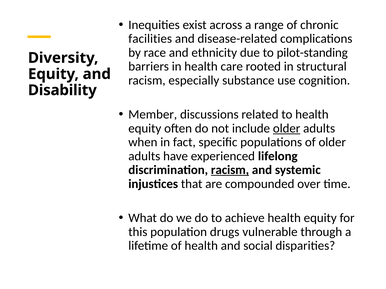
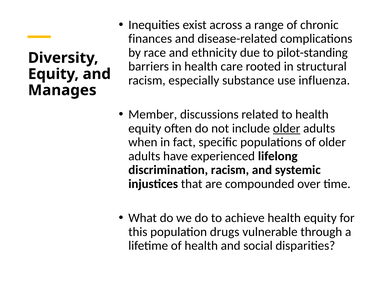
facilities: facilities -> finances (150, 39)
cognition: cognition -> influenza (324, 80)
Disability: Disability -> Manages (62, 90)
racism underline: present -> none (230, 170)
